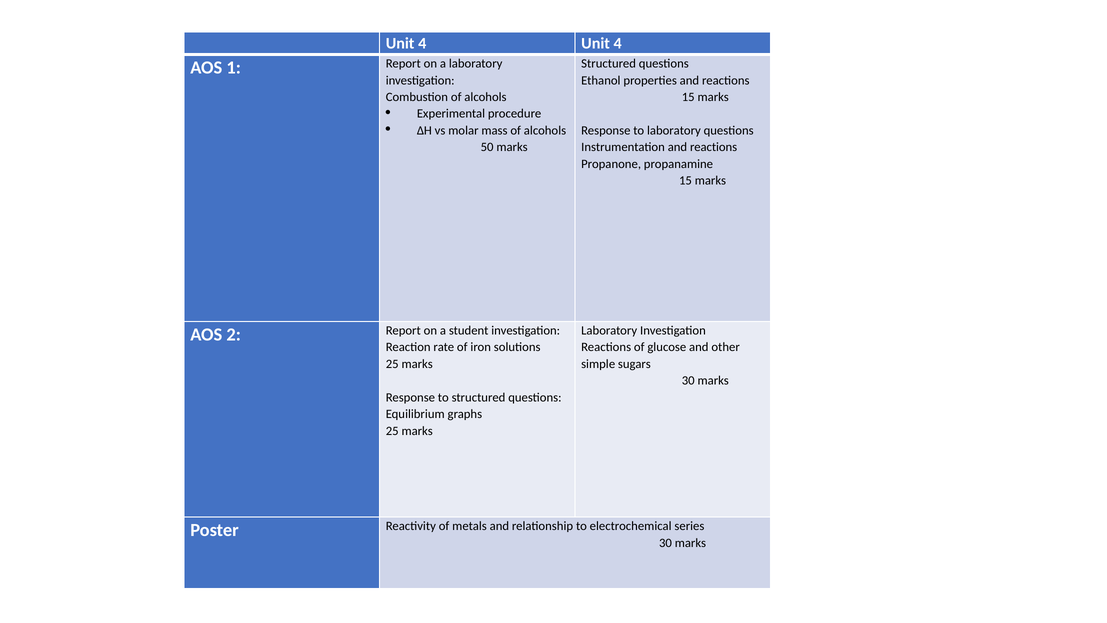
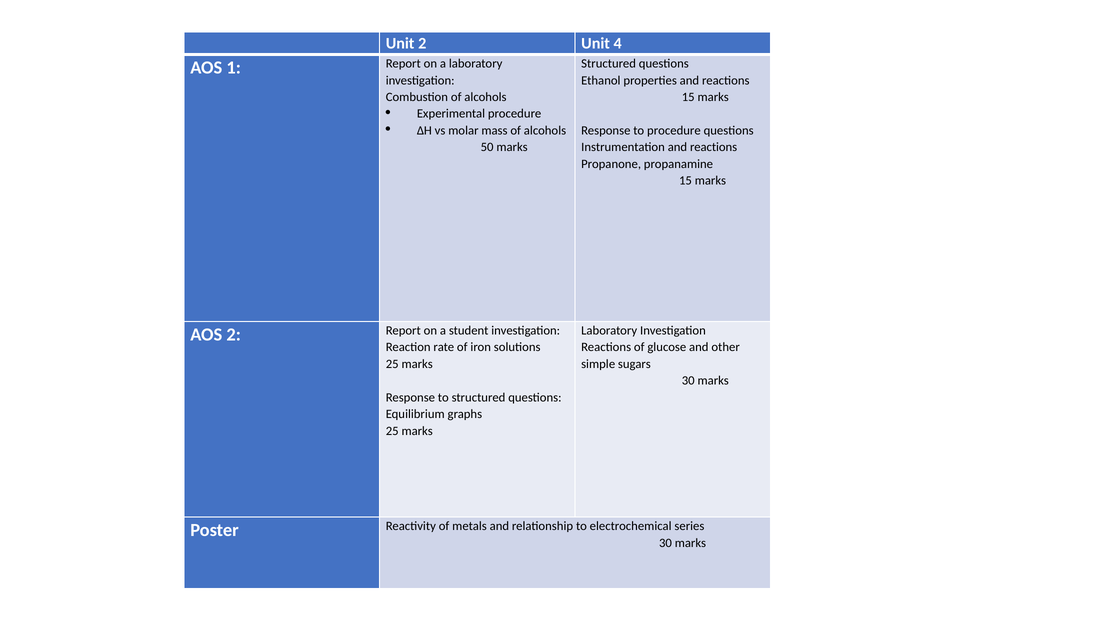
4: 4 -> 2 (422, 43)
to laboratory: laboratory -> procedure (674, 130)
